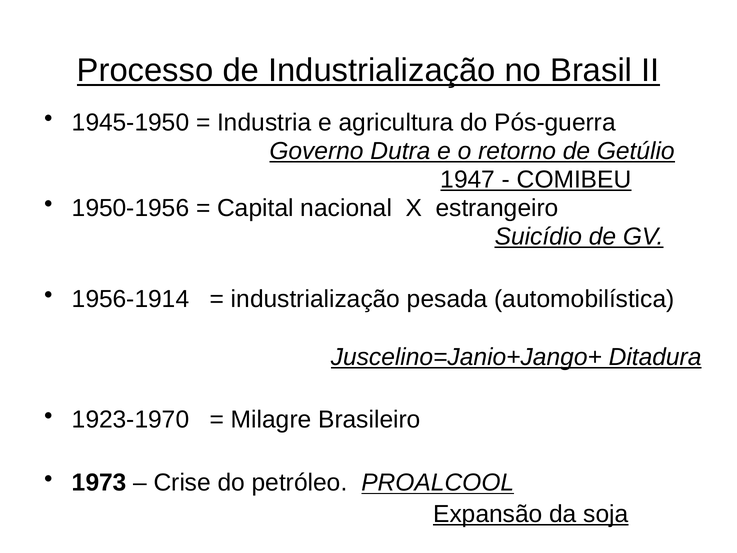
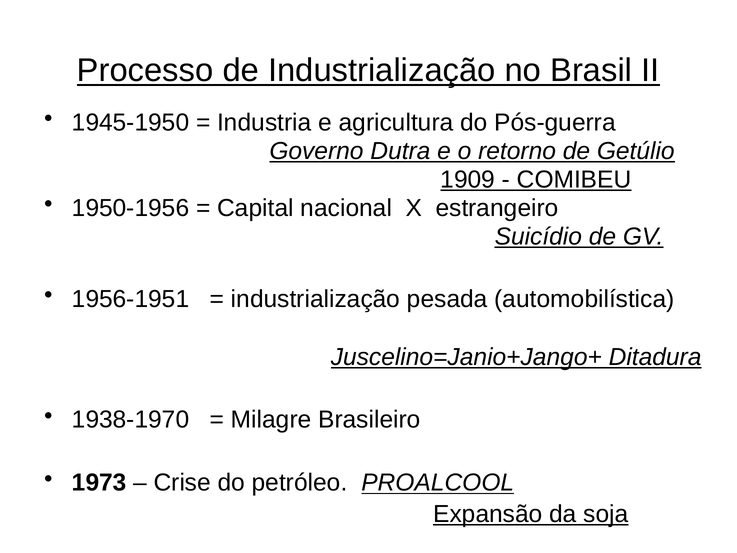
1947: 1947 -> 1909 (468, 180)
1956-1914: 1956-1914 -> 1956-1951 (131, 299)
1923-1970: 1923-1970 -> 1938-1970 (131, 420)
